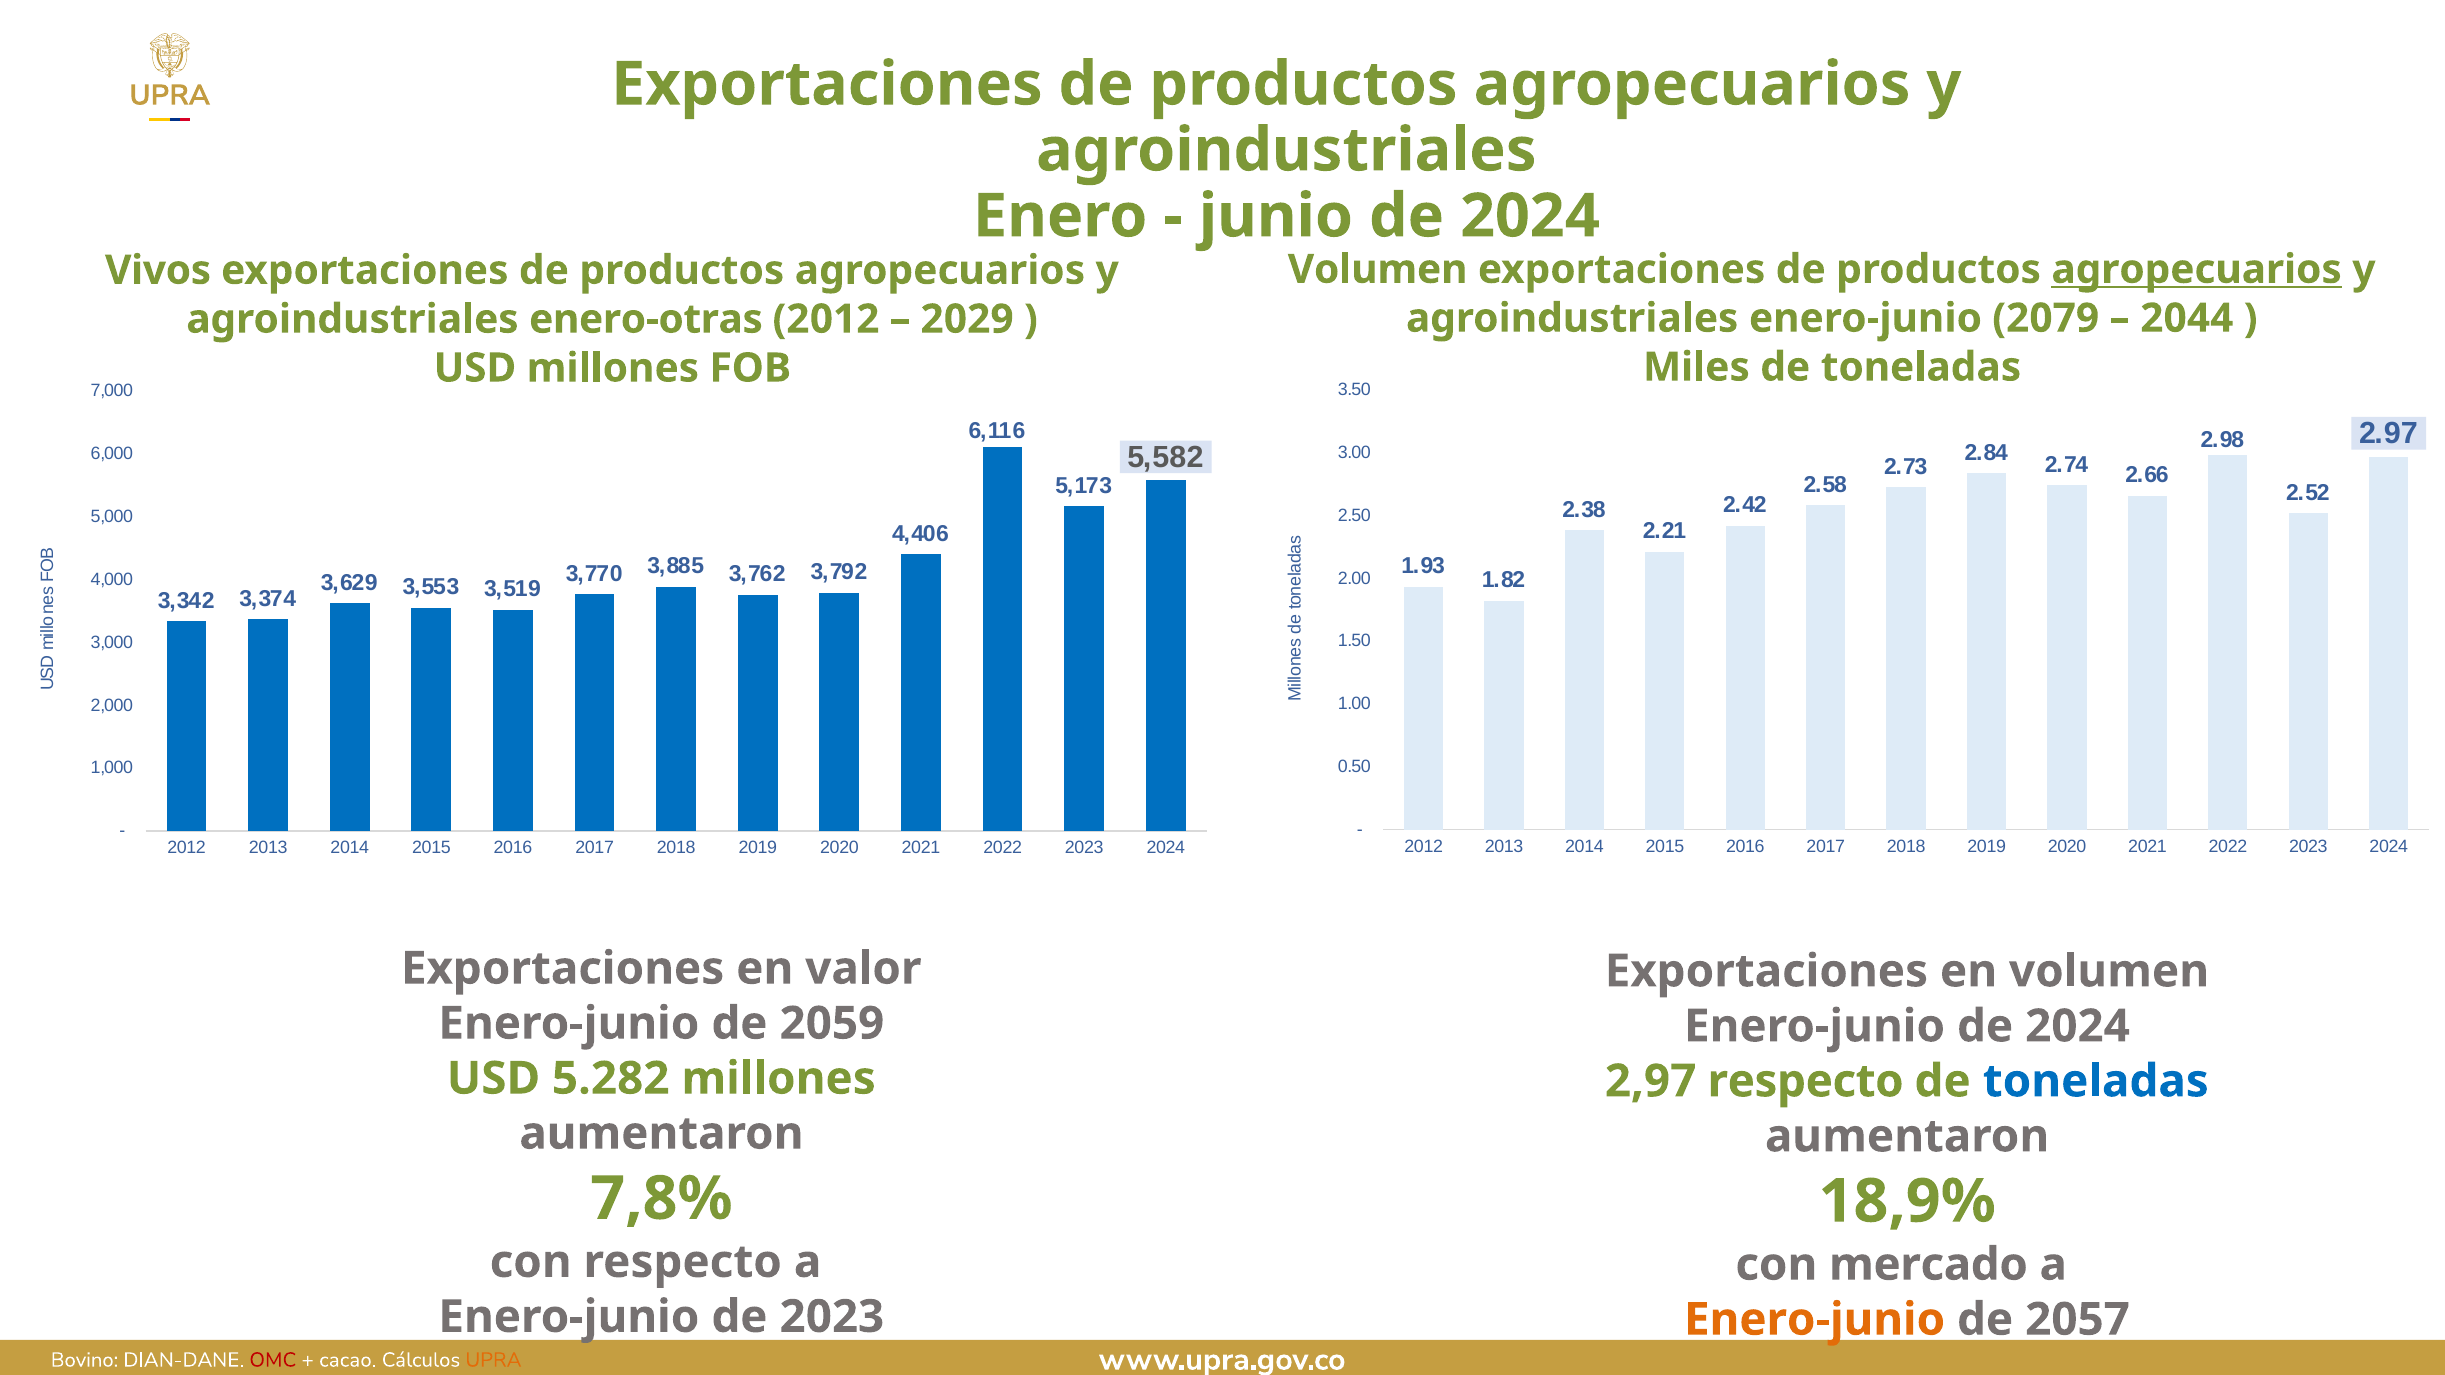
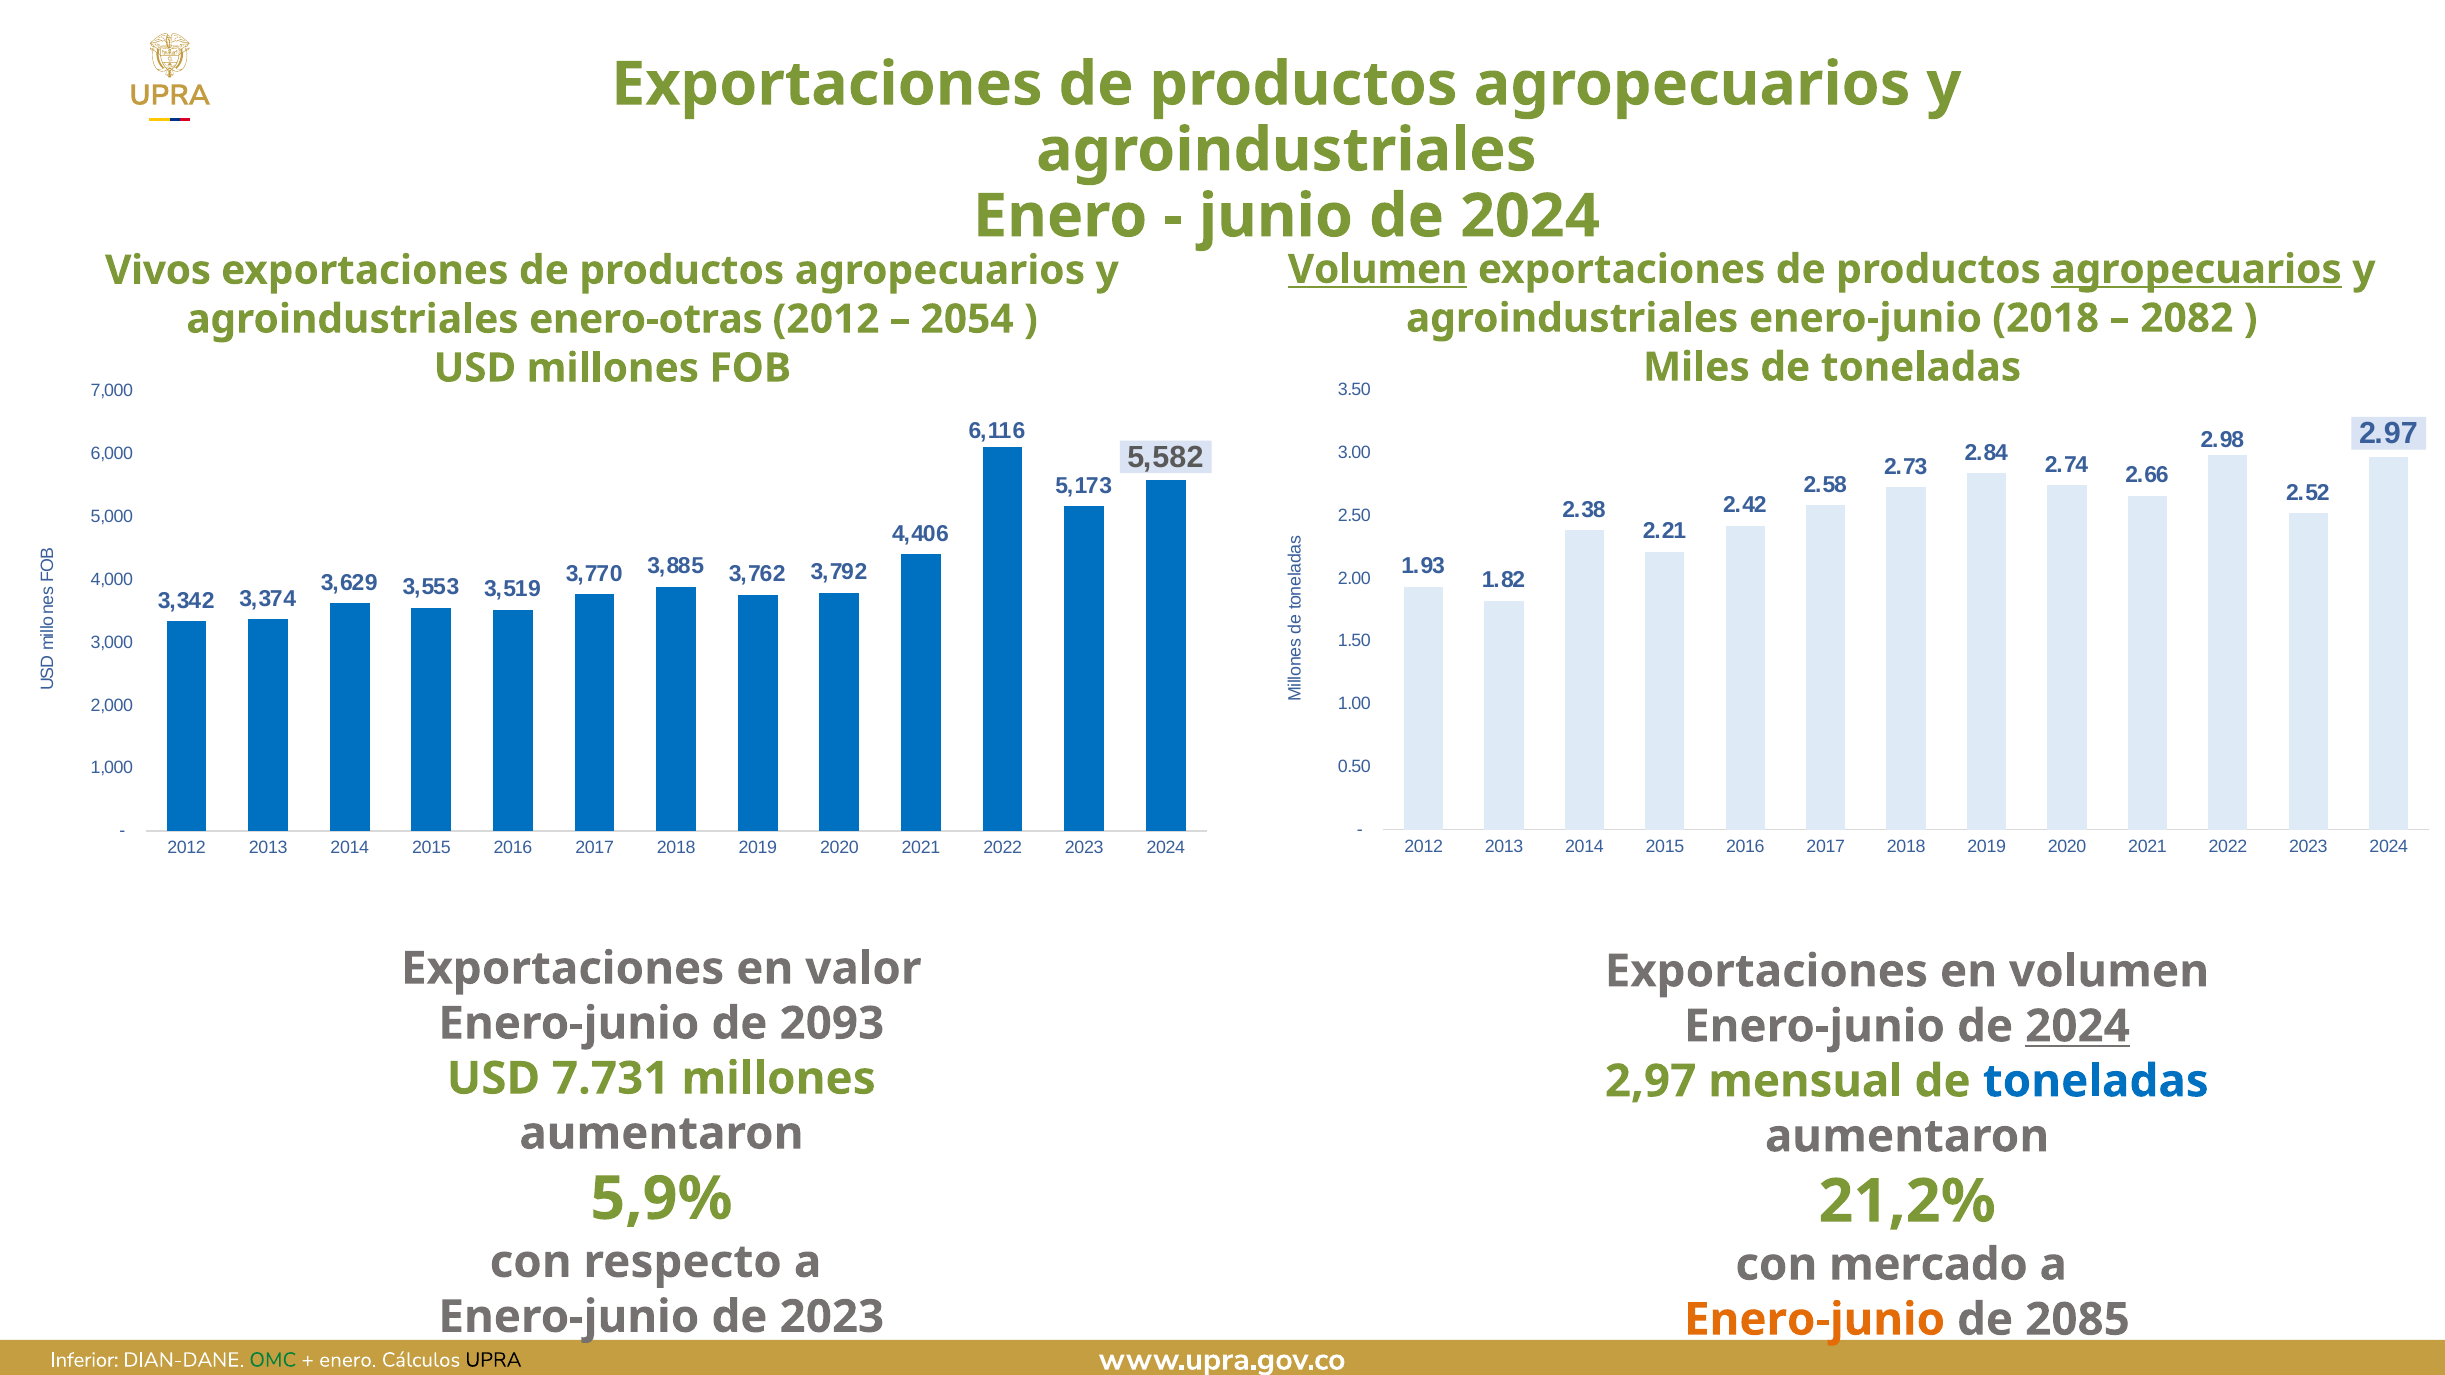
Volumen underline: none -> present (1378, 269)
enero-junio 2079: 2079 -> 2018 (2046, 318)
2044: 2044 -> 2082 (2187, 318)
2029: 2029 -> 2054 (967, 319)
2059: 2059 -> 2093 (832, 1024)
2024 underline: none -> present (2078, 1026)
5.282: 5.282 -> 7.731 (611, 1079)
2,97 respecto: respecto -> mensual (1806, 1082)
7,8%: 7,8% -> 5,9% (661, 1199)
18,9%: 18,9% -> 21,2% (1907, 1202)
2057: 2057 -> 2085 (2078, 1320)
Bovino: Bovino -> Inferior (85, 1360)
OMC colour: red -> green (273, 1360)
cacao: cacao -> enero (348, 1360)
UPRA colour: orange -> black (493, 1360)
